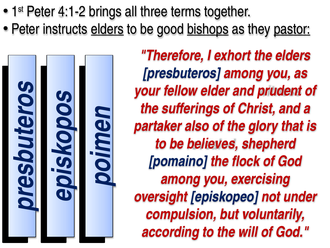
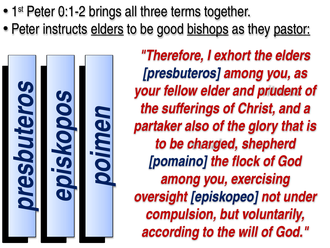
4:1-2: 4:1-2 -> 0:1-2 (72, 11)
believes: believes -> charged (213, 143)
